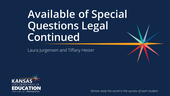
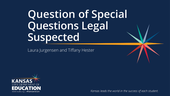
Available: Available -> Question (52, 14)
Continued: Continued -> Suspected (54, 37)
